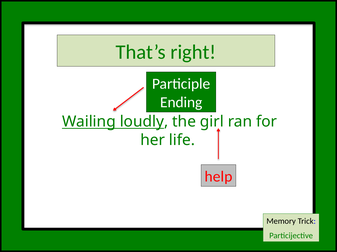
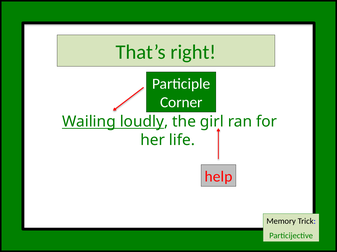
Ending: Ending -> Corner (181, 103)
